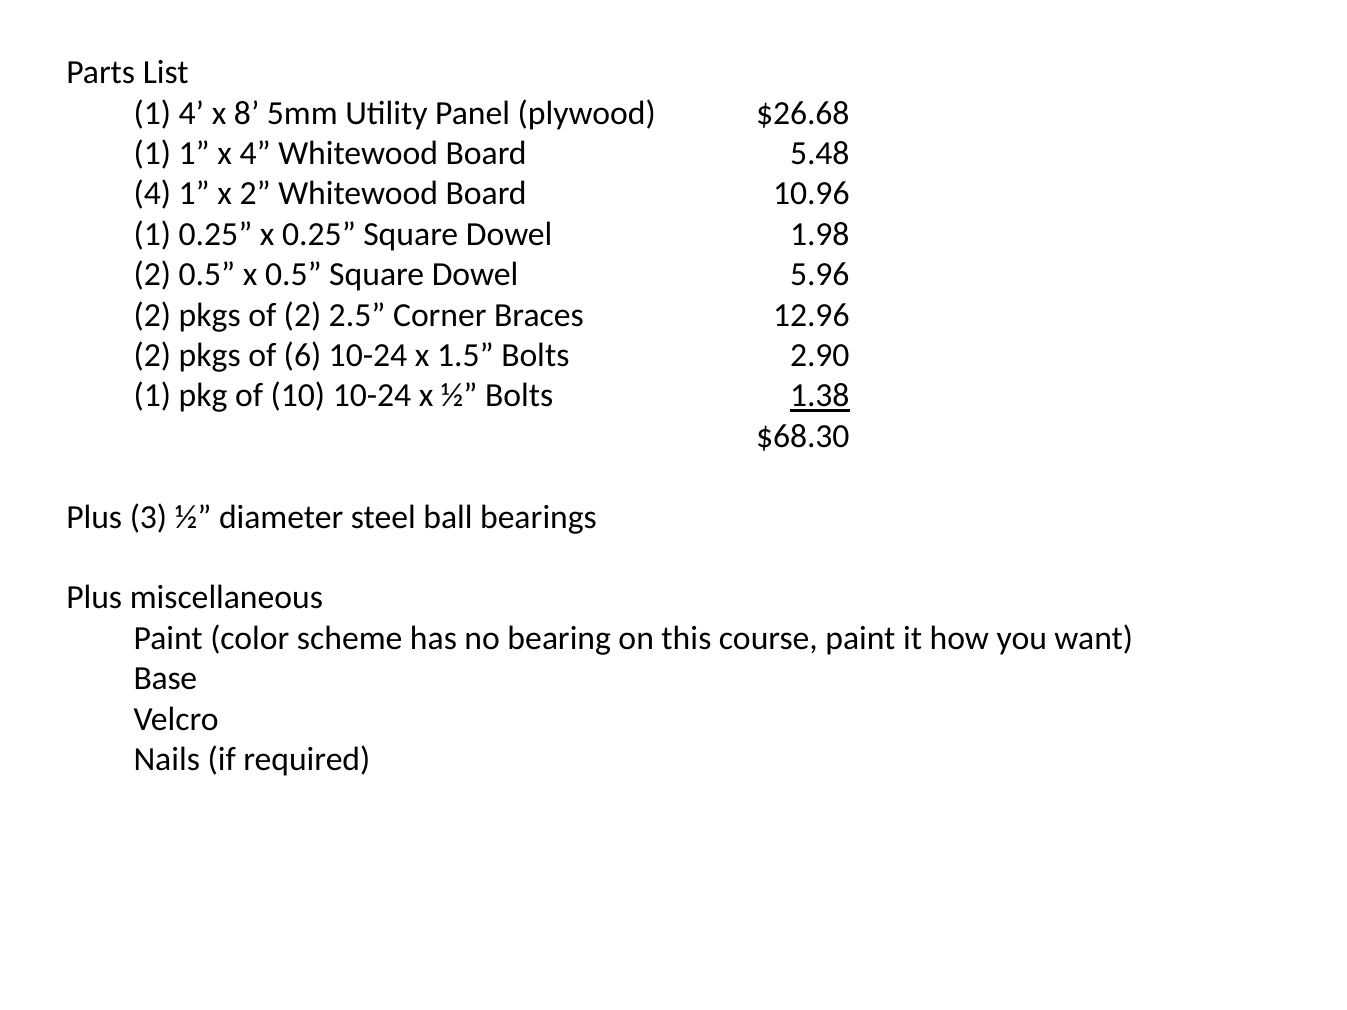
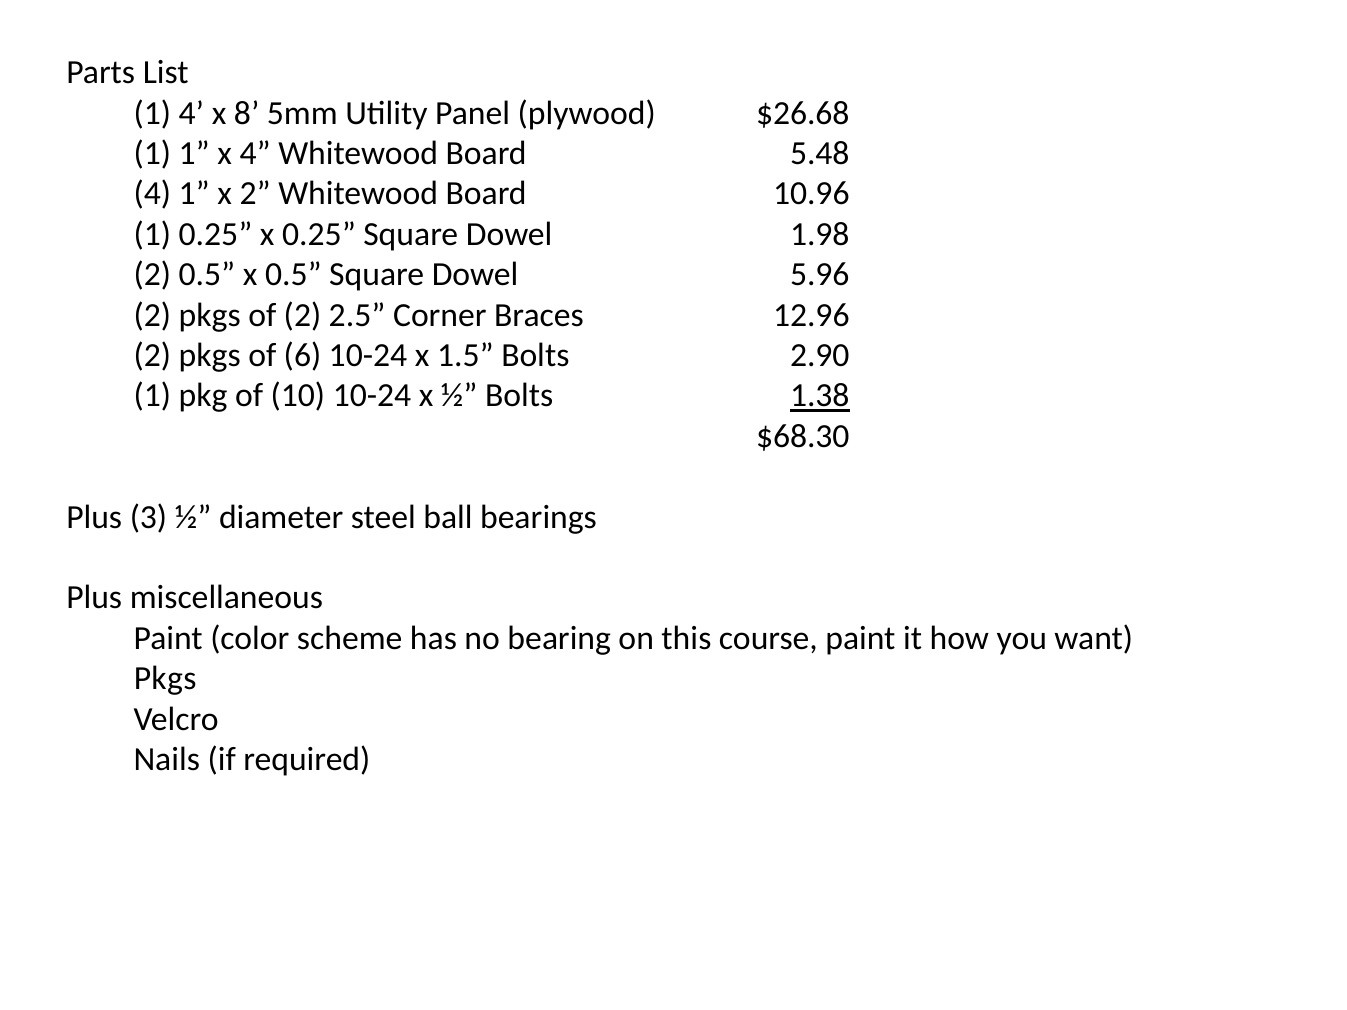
Base: Base -> Pkgs (165, 679)
